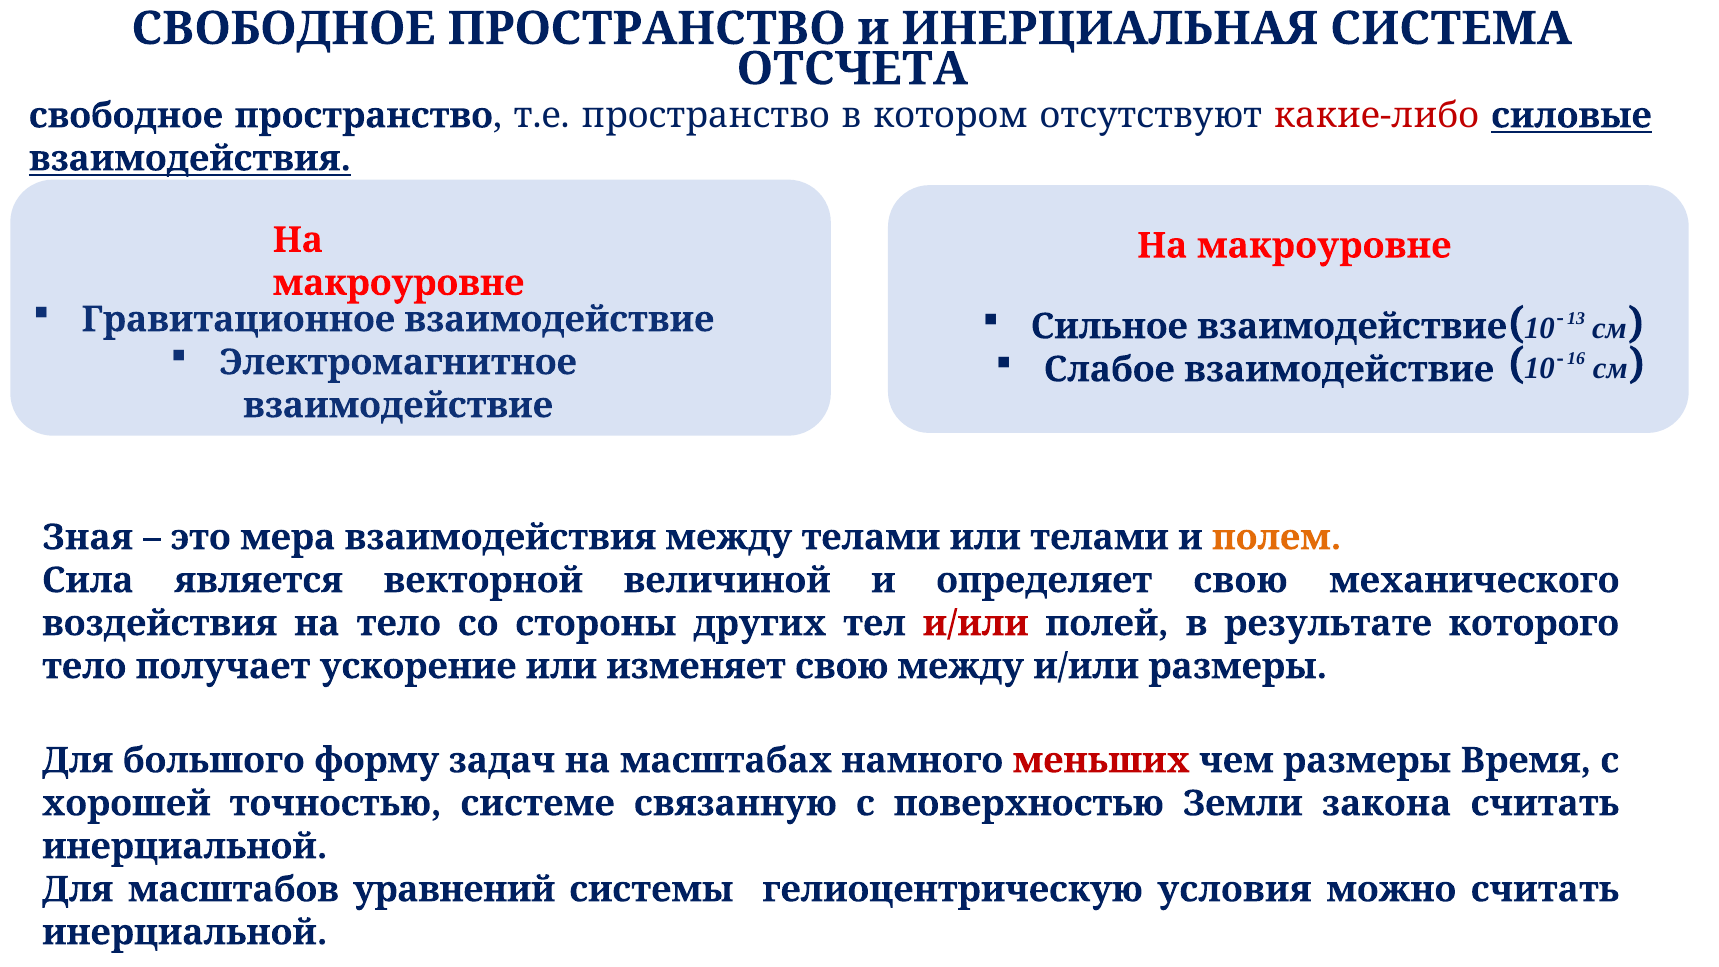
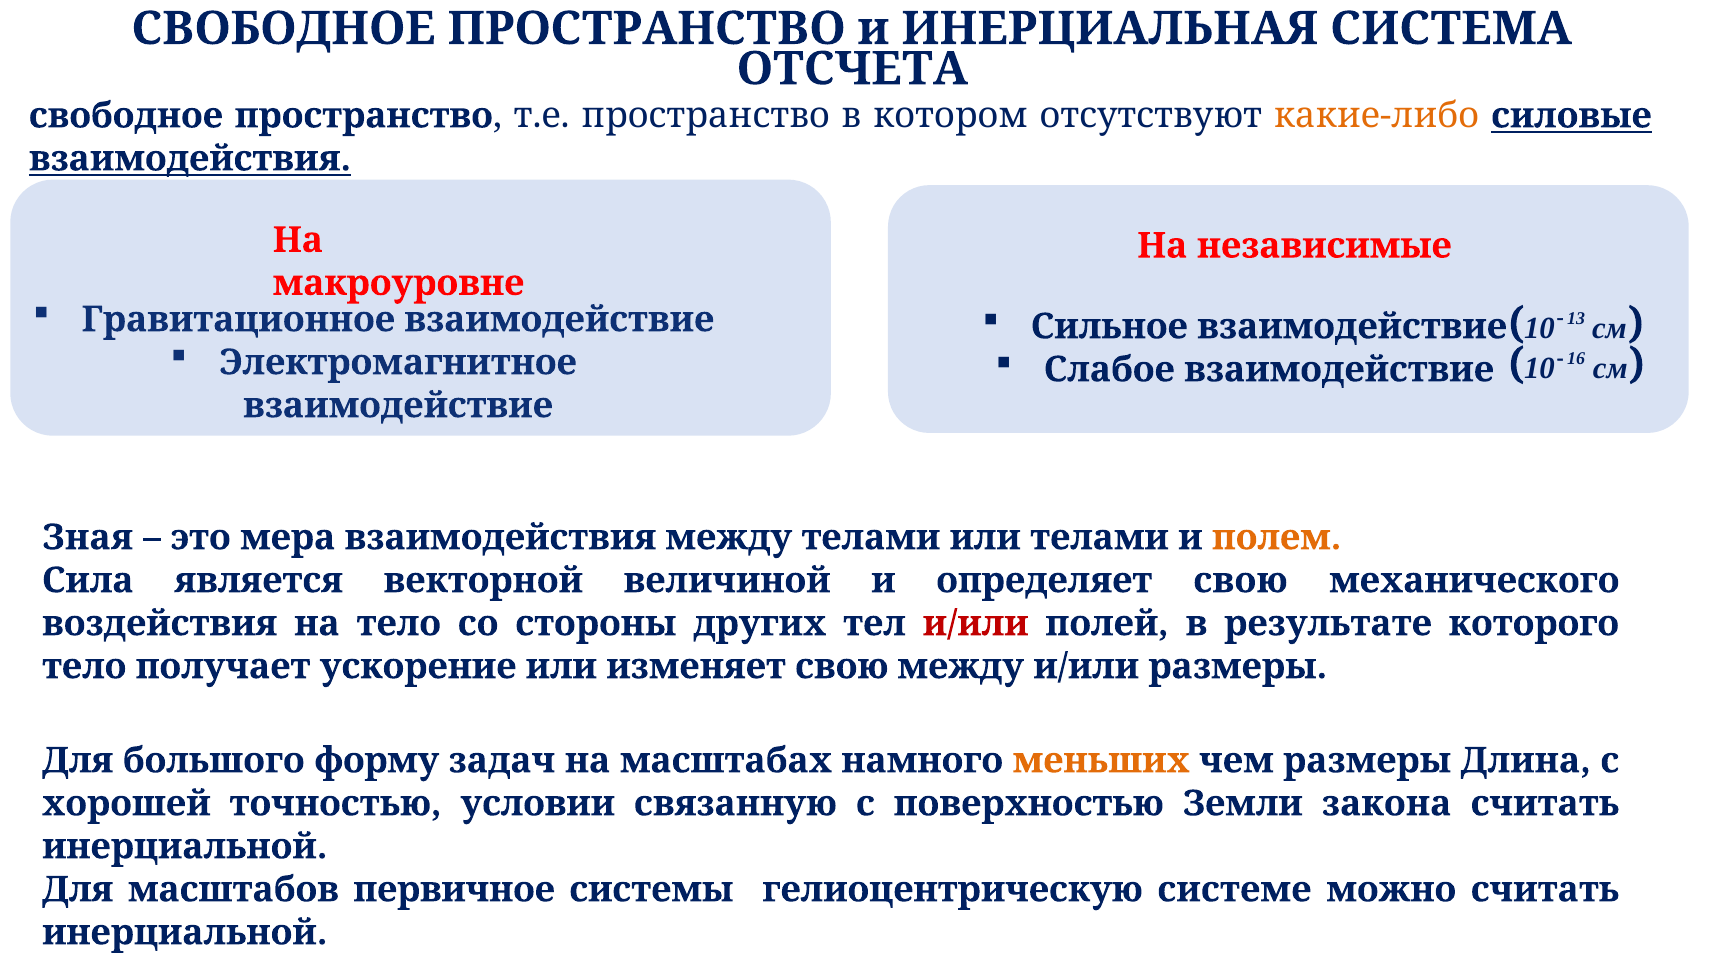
какие-либо colour: red -> orange (1377, 116)
макроуровне: макроуровне -> независимые (1324, 246)
меньших colour: red -> orange (1101, 760)
Время: Время -> Длина (1526, 760)
системе: системе -> условии (538, 803)
уравнений: уравнений -> первичное (454, 889)
условия: условия -> системе (1234, 889)
